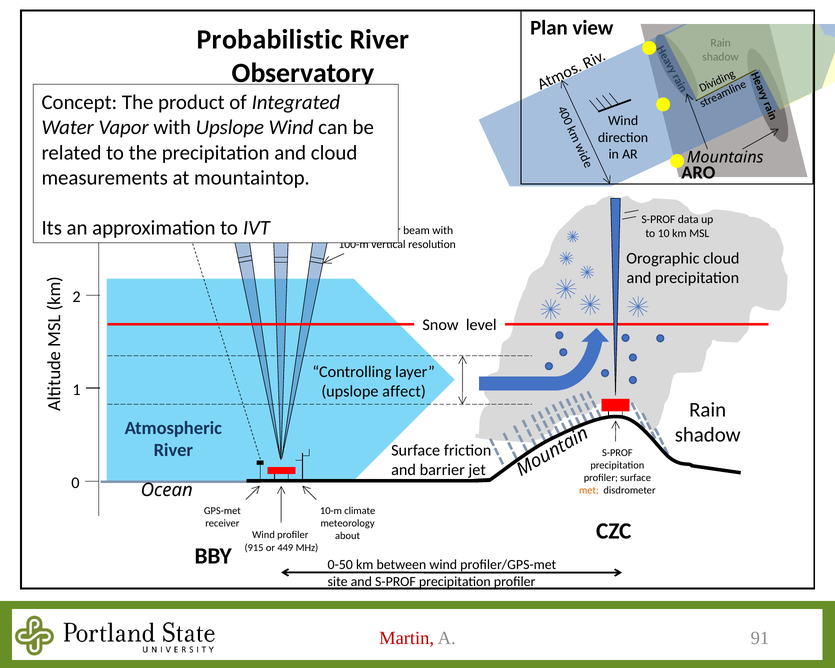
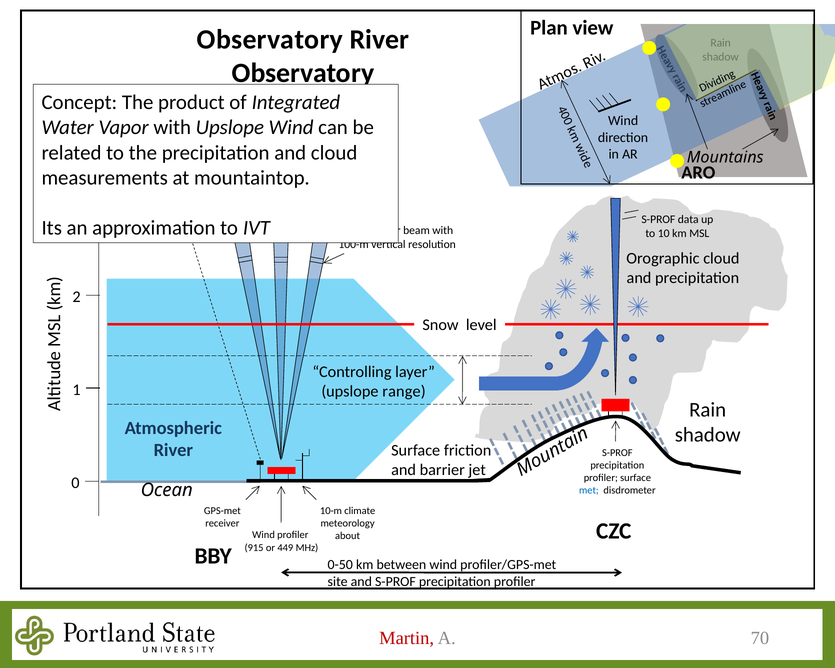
Probabilistic: Probabilistic -> Observatory (270, 40)
affect: affect -> range (404, 391)
met colour: orange -> blue (589, 490)
91: 91 -> 70 (760, 638)
